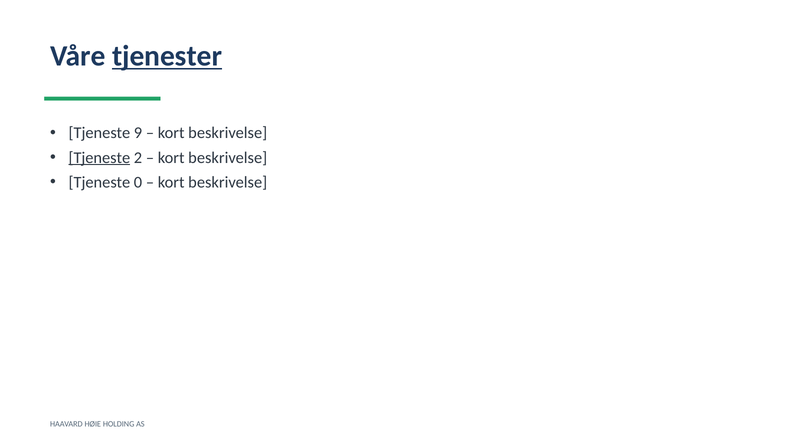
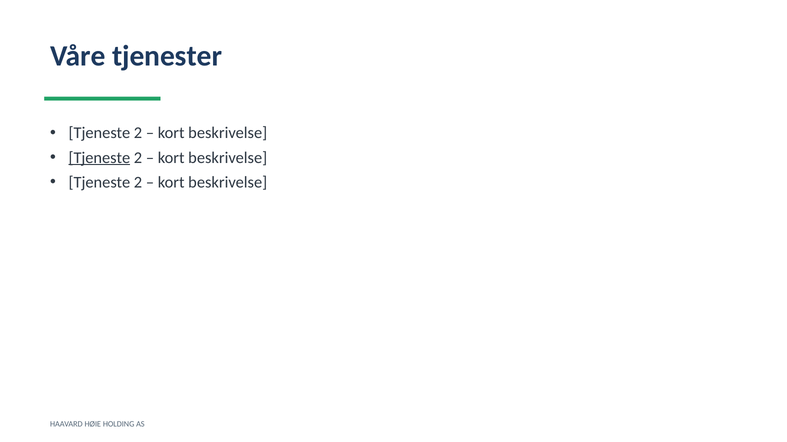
tjenester underline: present -> none (167, 56)
9: 9 -> 2 (138, 133)
0: 0 -> 2 (138, 183)
